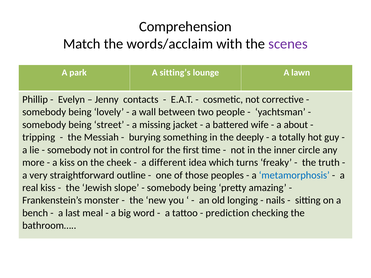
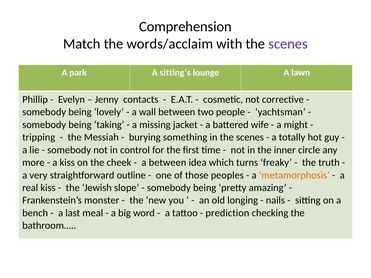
street: street -> taking (109, 125)
about: about -> might (296, 125)
in the deeply: deeply -> scenes (250, 137)
a different: different -> between (168, 163)
metamorphosis colour: blue -> orange (294, 175)
